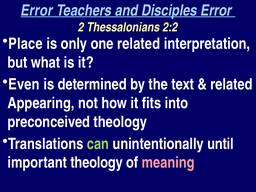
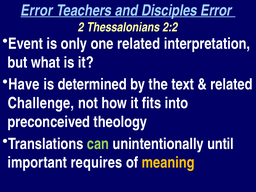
Place: Place -> Event (26, 44)
Even: Even -> Have (24, 84)
Appearing: Appearing -> Challenge (41, 103)
important theology: theology -> requires (96, 163)
meaning colour: pink -> yellow (168, 163)
